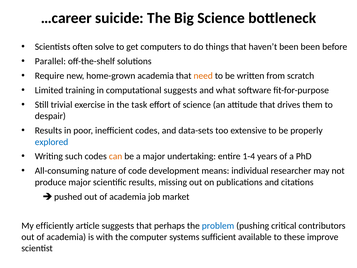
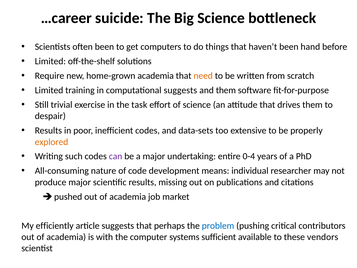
often solve: solve -> been (104, 47)
been been: been -> hand (310, 47)
Parallel: Parallel -> Limited (50, 61)
and what: what -> them (226, 90)
explored colour: blue -> orange (52, 142)
can colour: orange -> purple (116, 156)
1-4: 1-4 -> 0-4 (249, 156)
improve: improve -> vendors (323, 237)
